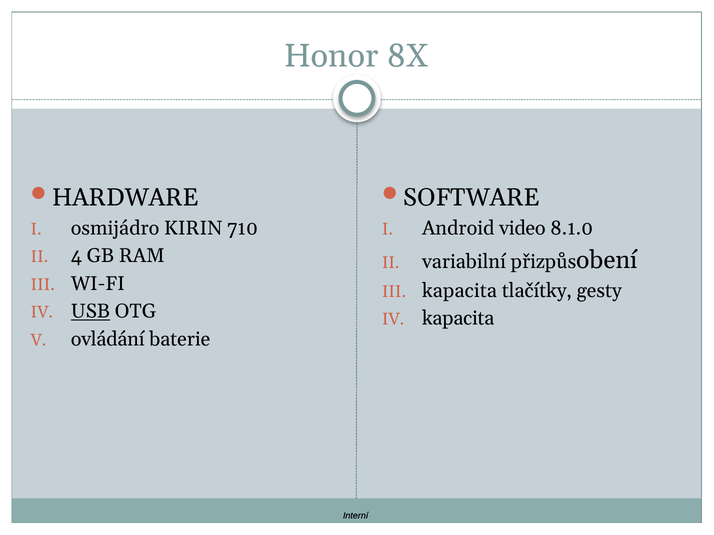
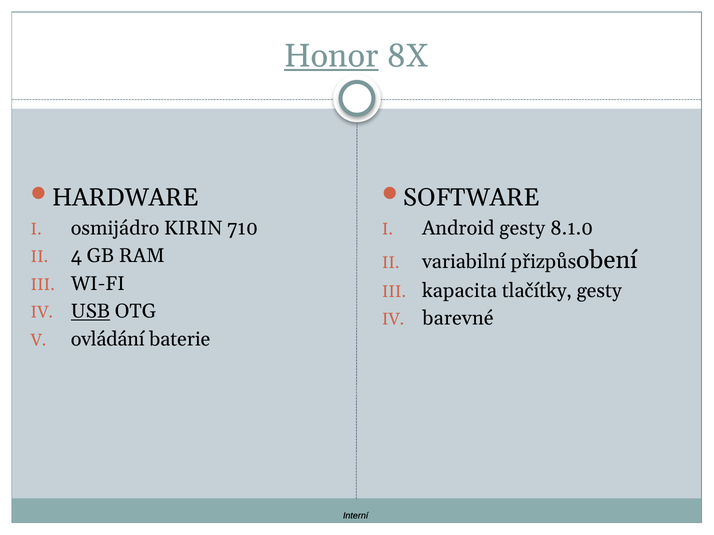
Honor underline: none -> present (331, 56)
Android video: video -> gesty (522, 228)
kapacita: kapacita -> barevné (458, 319)
